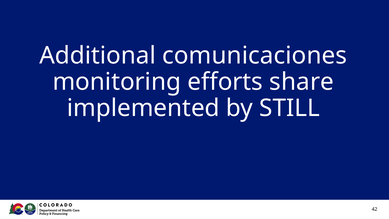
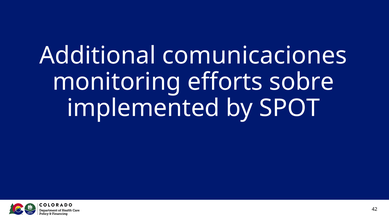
share: share -> sobre (302, 82)
STILL: STILL -> SPOT (290, 108)
